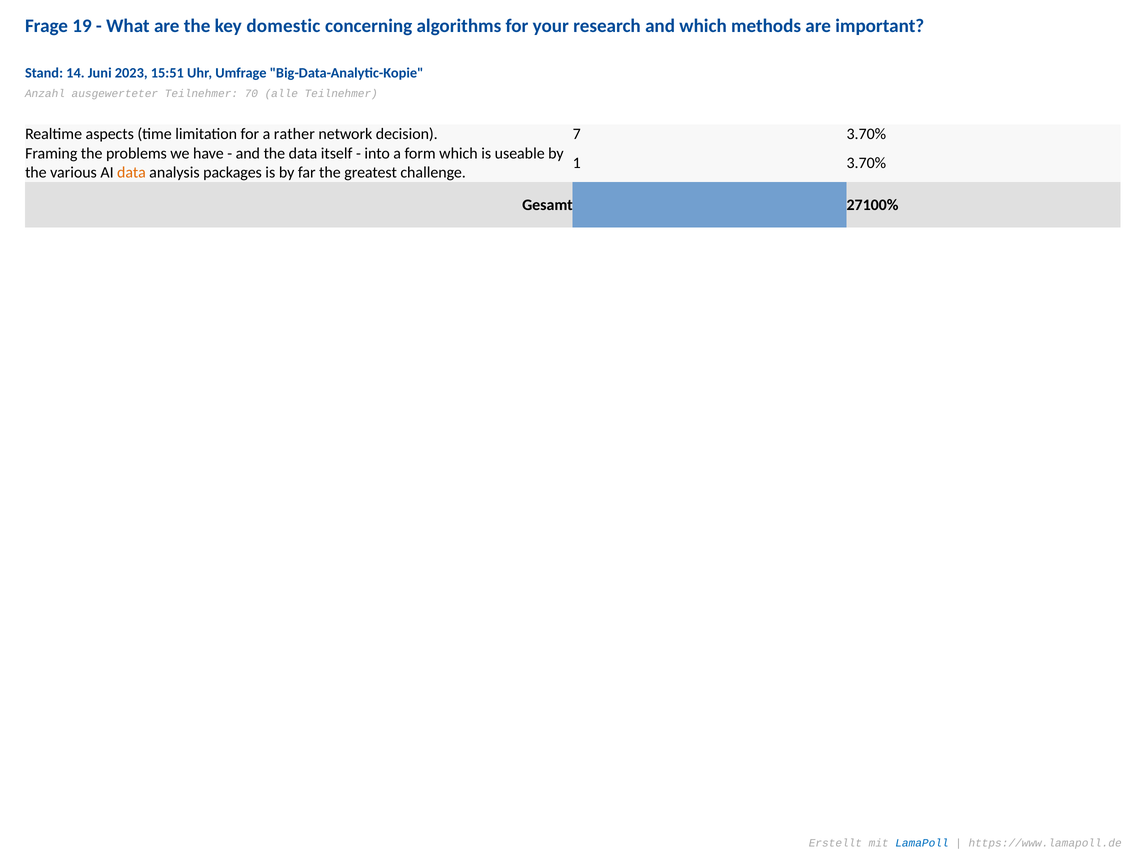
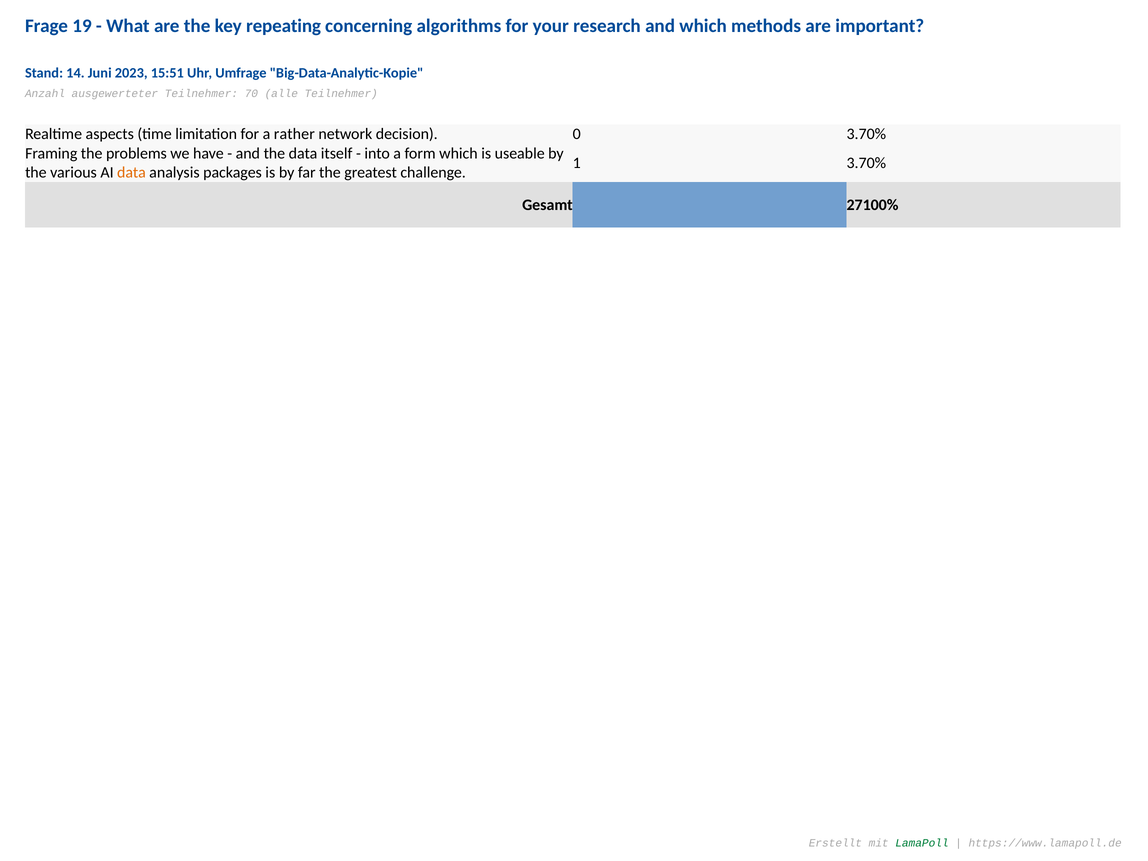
domestic: domestic -> repeating (284, 26)
7: 7 -> 0 (577, 134)
LamaPoll colour: blue -> green (922, 843)
